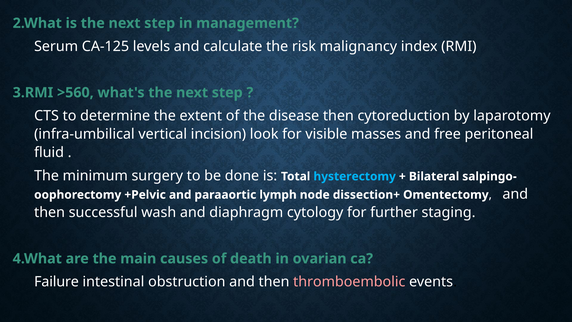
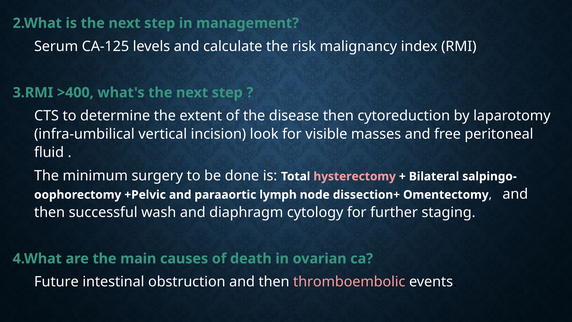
>560: >560 -> >400 (75, 93)
hysterectomy colour: light blue -> pink (355, 176)
Failure: Failure -> Future (56, 282)
